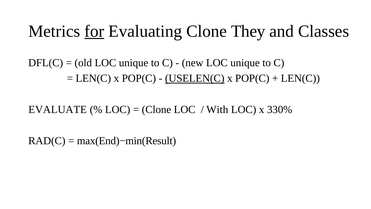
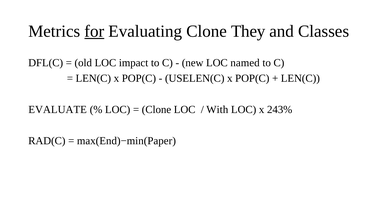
old LOC unique: unique -> impact (134, 63)
new LOC unique: unique -> named (245, 63)
USELEN(C underline: present -> none (195, 78)
330%: 330% -> 243% (280, 109)
max(End)−min(Result: max(End)−min(Result -> max(End)−min(Paper (126, 141)
